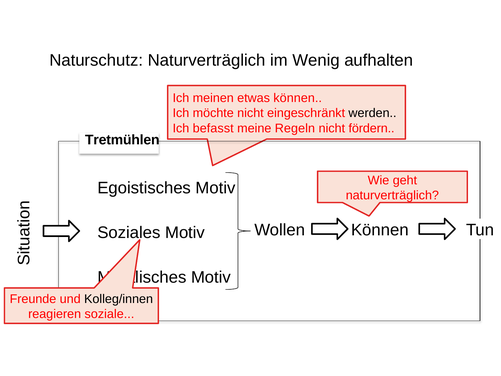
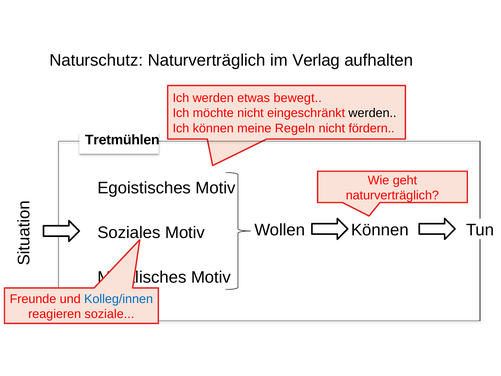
Wenig: Wenig -> Verlag (316, 60)
Ich meinen: meinen -> werden (213, 98)
etwas können: können -> bewegt (298, 98)
Ich befasst: befasst -> können (213, 128)
Kolleg/innen colour: black -> blue (119, 299)
